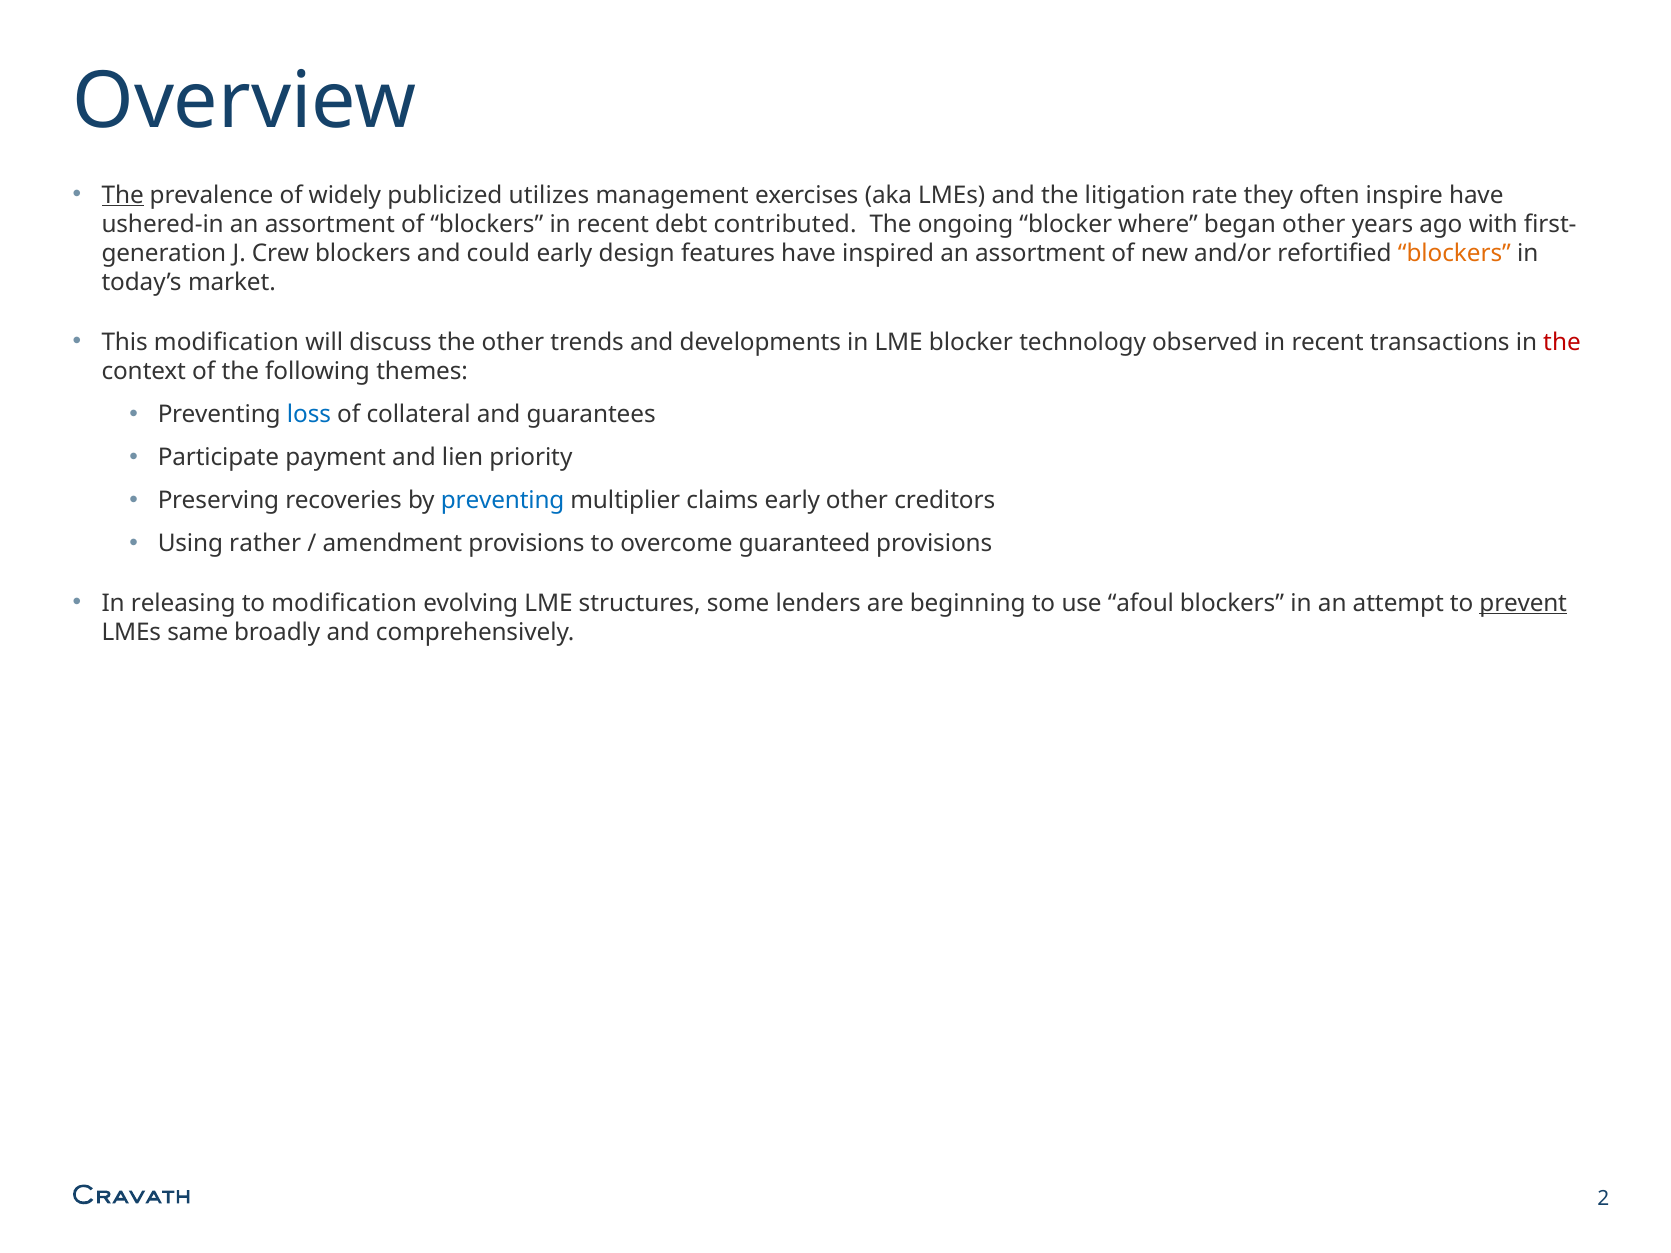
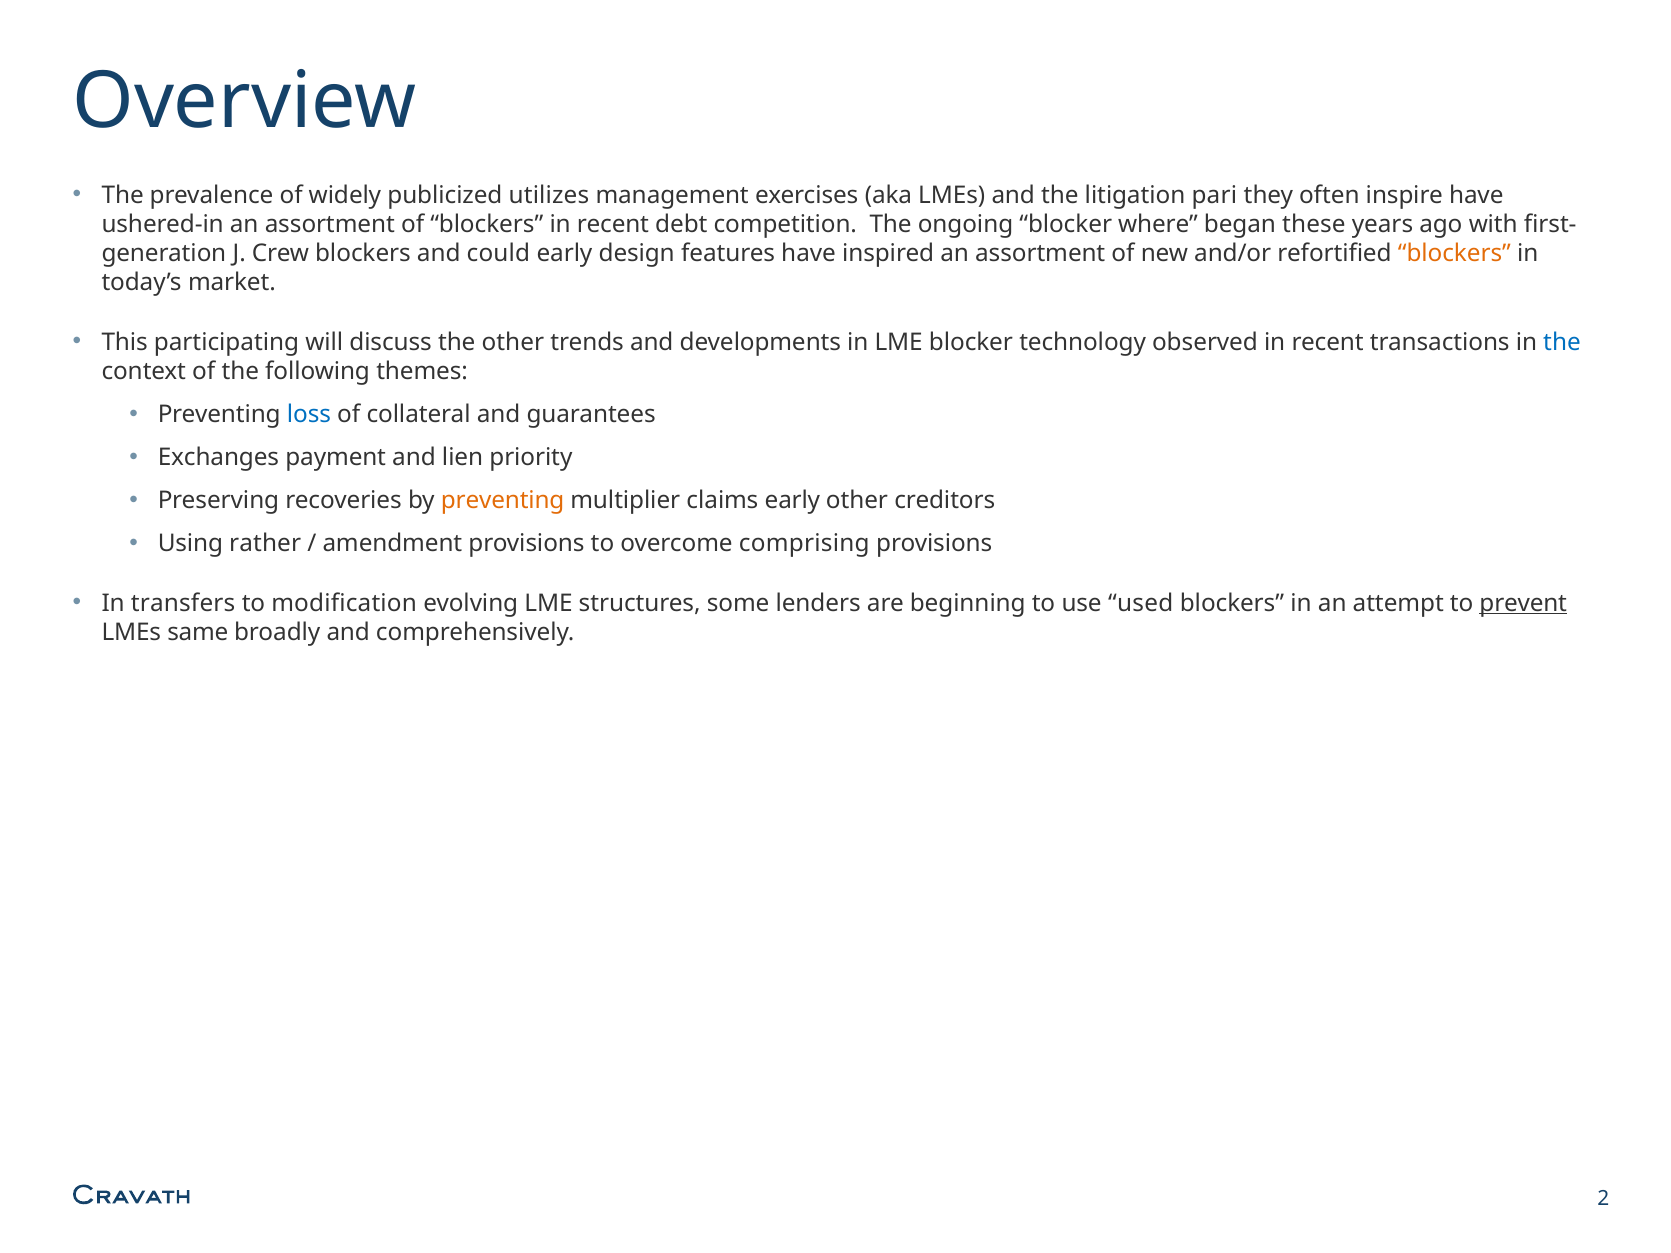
The underline: present -> none (123, 195)
rate: rate -> pari (1214, 195)
contributed: contributed -> competition (785, 224)
began other: other -> these (1314, 224)
This modification: modification -> participating (226, 342)
the colour: red -> blue (1562, 342)
Participate: Participate -> Exchanges (218, 458)
preventing colour: blue -> orange (503, 501)
guaranteed: guaranteed -> comprising (804, 544)
releasing: releasing -> transfers (183, 603)
afoul: afoul -> used (1141, 603)
